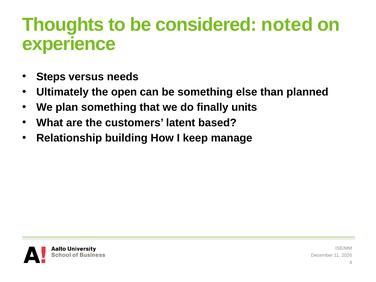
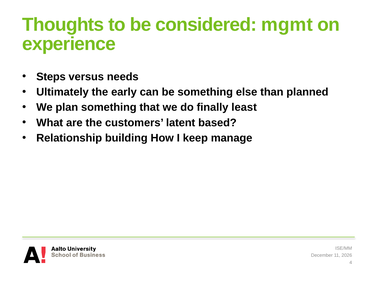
noted: noted -> mgmt (287, 25)
open: open -> early (124, 92)
units: units -> least (244, 107)
